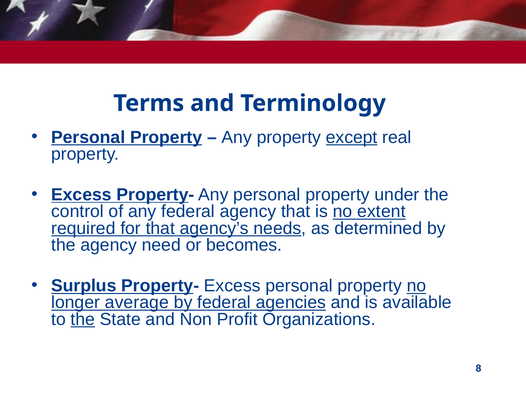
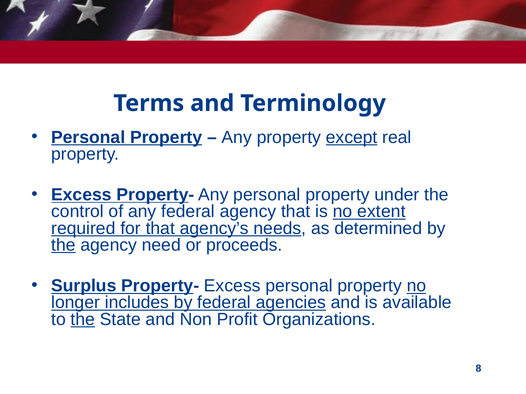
the underline: none -> present (63, 245)
becomes: becomes -> proceeds (244, 245)
average: average -> includes (137, 303)
